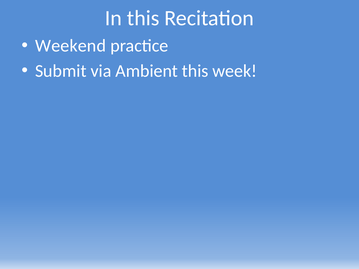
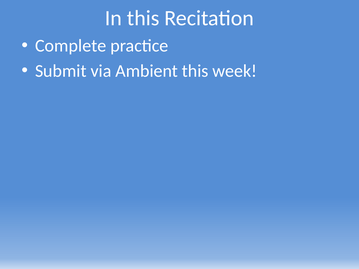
Weekend: Weekend -> Complete (71, 46)
